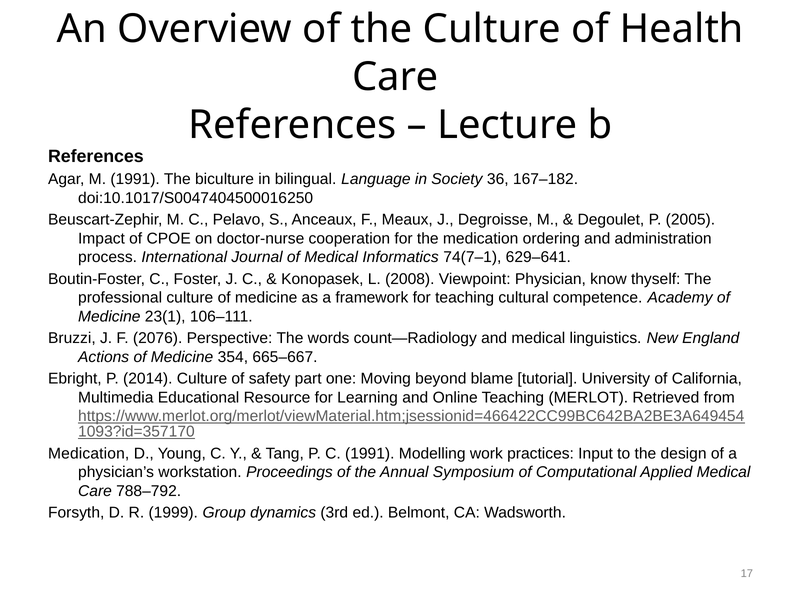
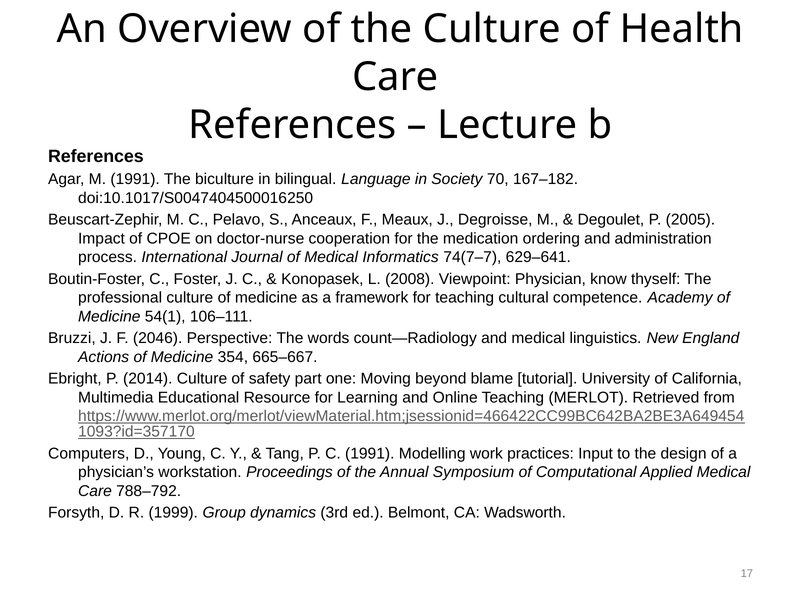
36: 36 -> 70 (498, 179)
74(7–1: 74(7–1 -> 74(7–7 (472, 257)
23(1: 23(1 -> 54(1 (165, 316)
2076: 2076 -> 2046 (158, 338)
Medication: Medication -> Computers (89, 453)
